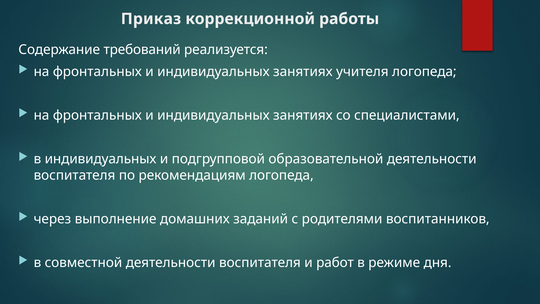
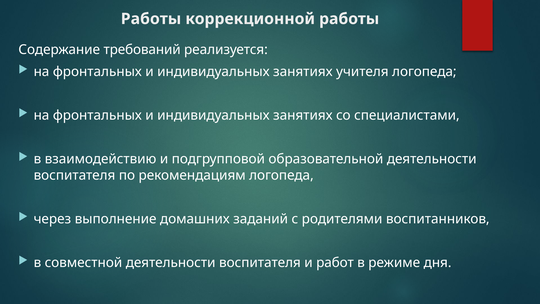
Приказ: Приказ -> Работы (151, 19)
в индивидуальных: индивидуальных -> взаимодействию (101, 159)
